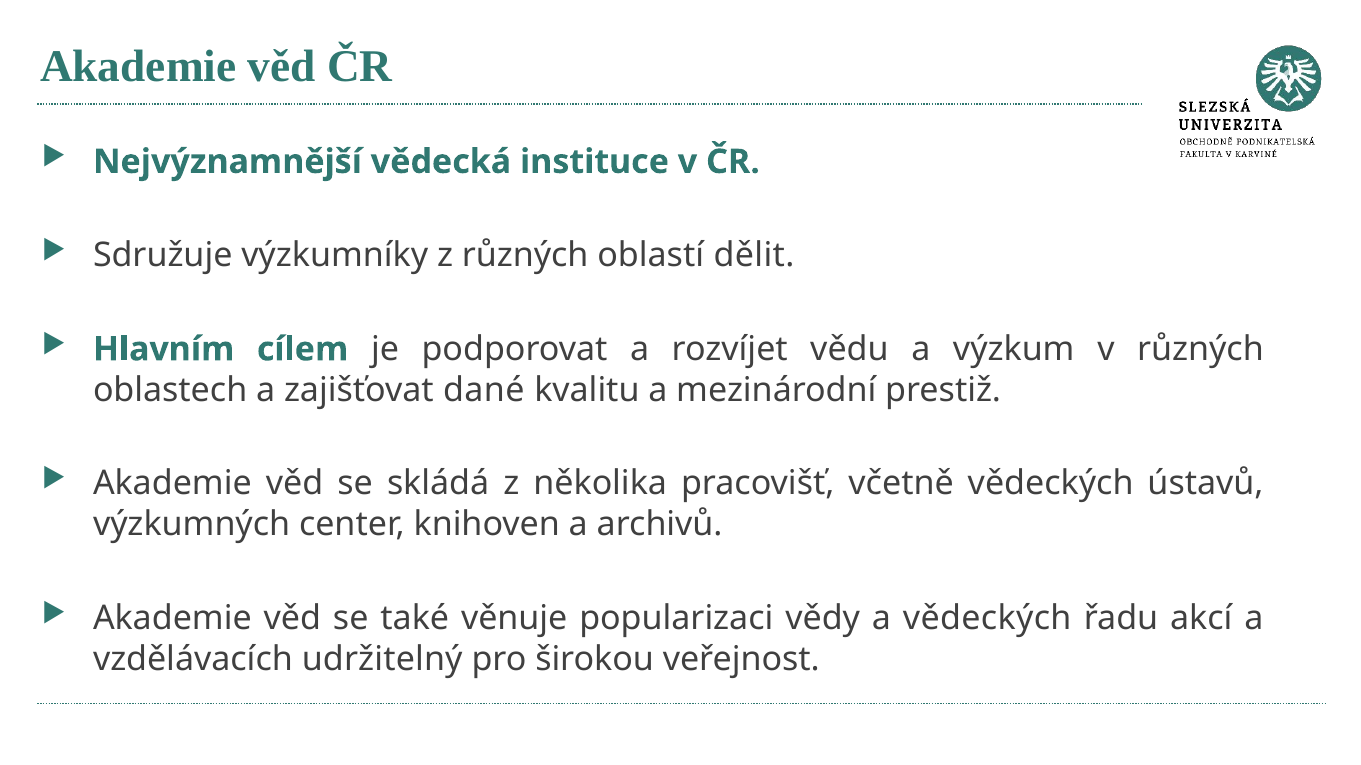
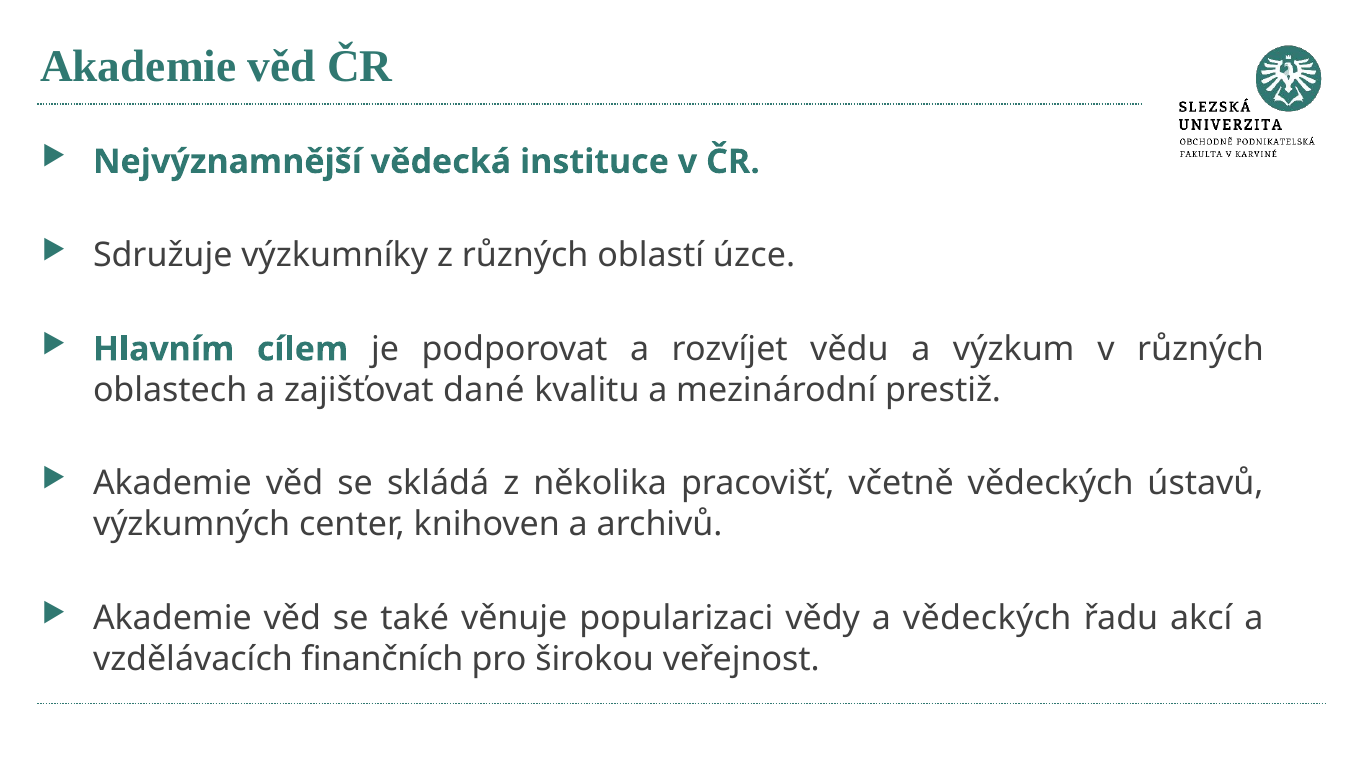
dělit: dělit -> úzce (754, 256)
udržitelný: udržitelný -> finančních (382, 659)
